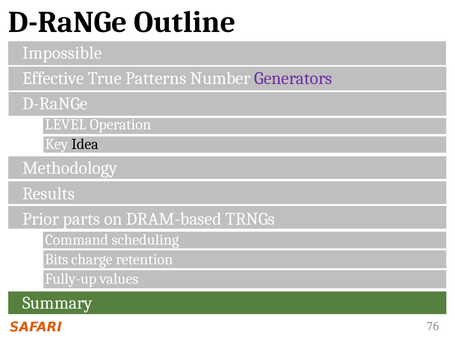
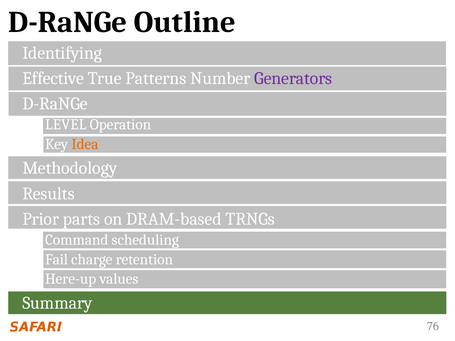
Impossible: Impossible -> Identifying (62, 53)
Idea colour: black -> orange (85, 144)
Bits: Bits -> Fail (57, 260)
Fully-up: Fully-up -> Here-up (71, 279)
